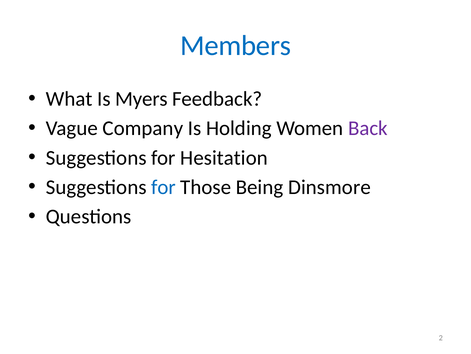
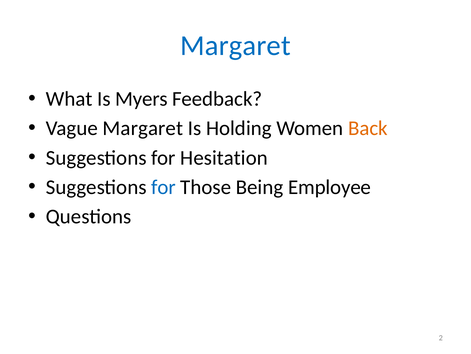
Members: Members -> Margaret (235, 46)
Vague Company: Company -> Margaret (143, 128)
Back colour: purple -> orange (368, 128)
Dinsmore: Dinsmore -> Employee (330, 187)
